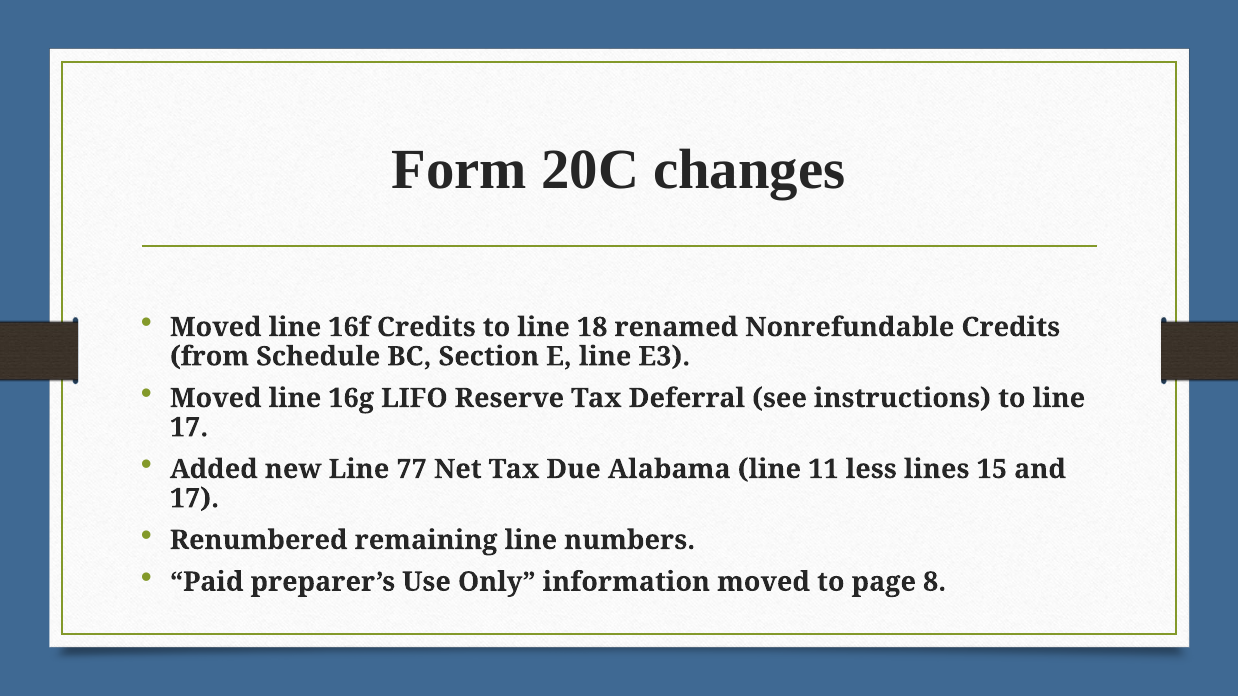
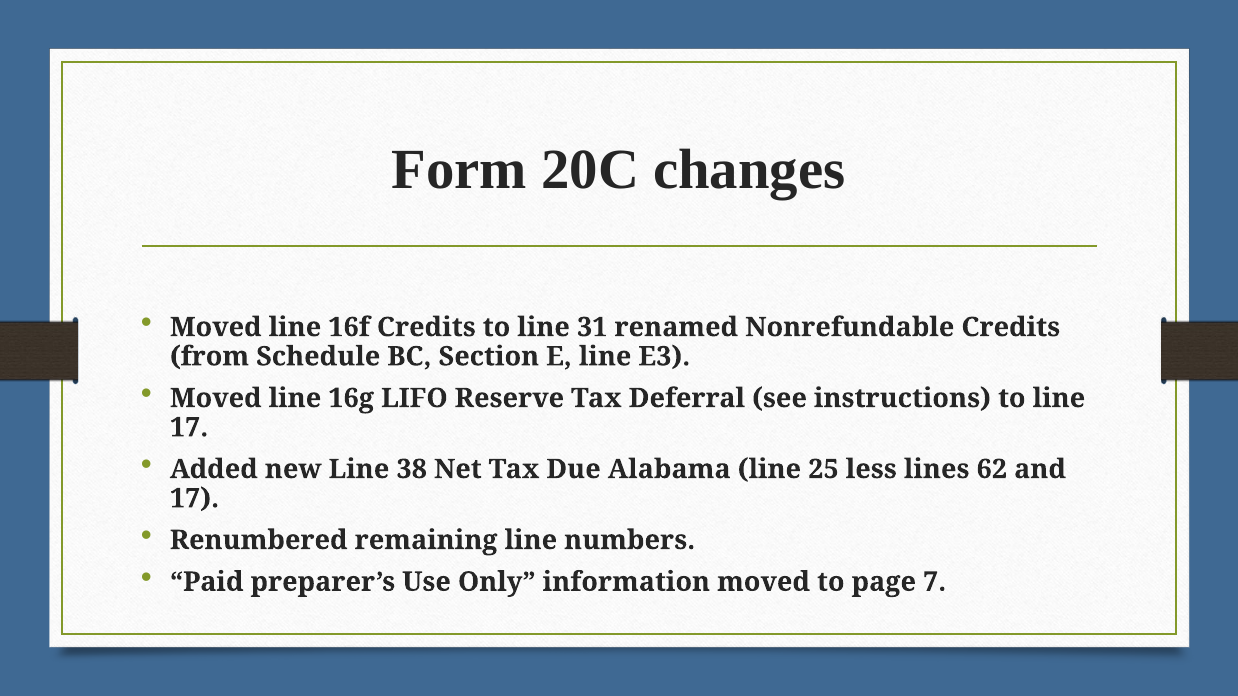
18: 18 -> 31 (592, 327)
77: 77 -> 38 (412, 469)
11: 11 -> 25 (823, 469)
15: 15 -> 62 (992, 469)
8: 8 -> 7 (935, 582)
